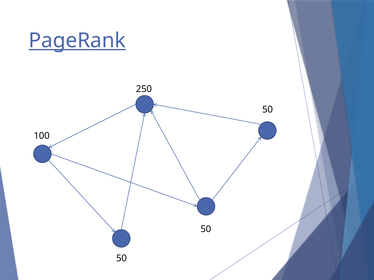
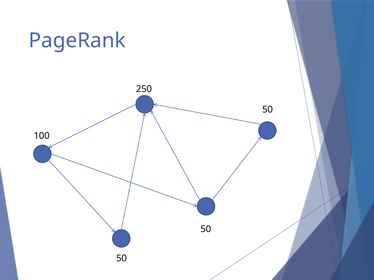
PageRank underline: present -> none (77, 41)
